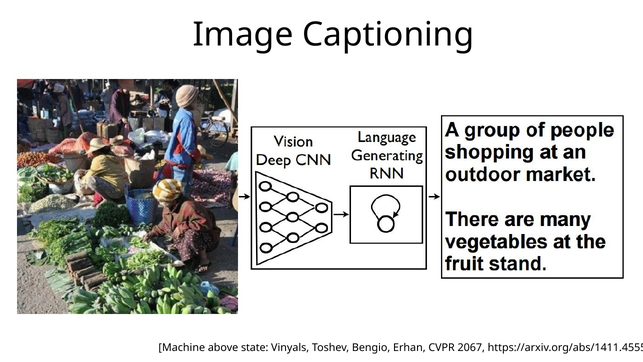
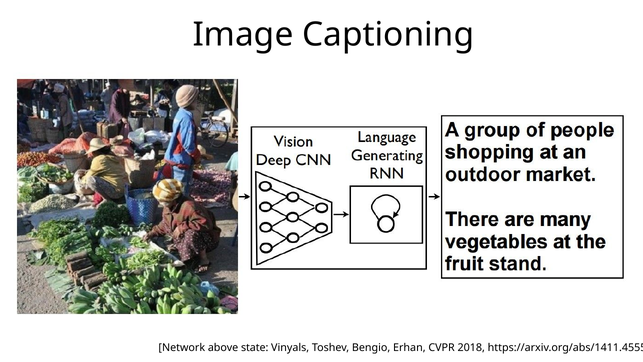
Machine: Machine -> Network (182, 347)
2067: 2067 -> 2018 (471, 347)
